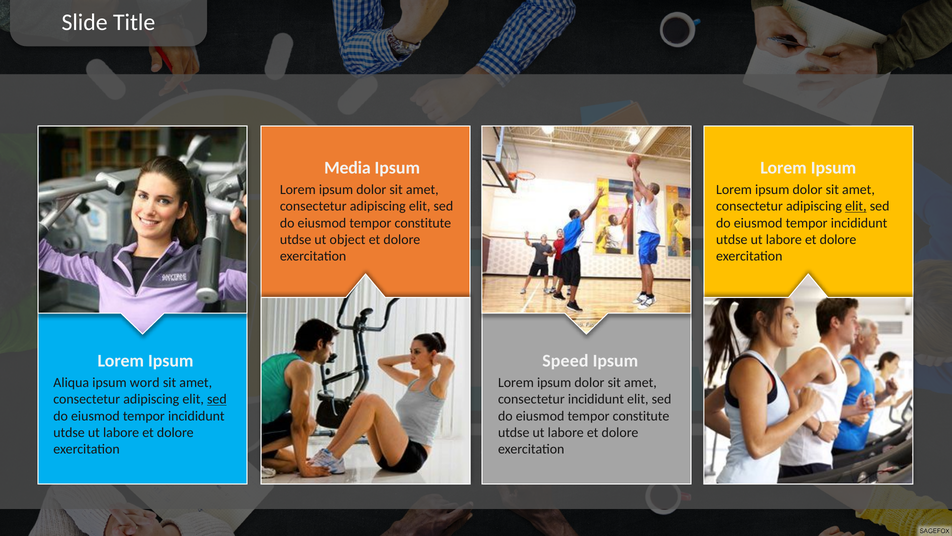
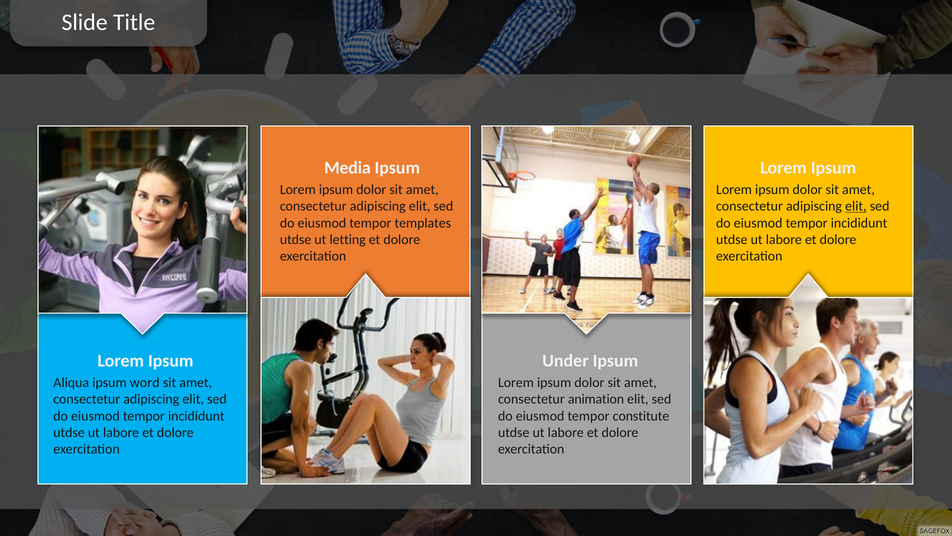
constitute: constitute -> templates (423, 223)
object: object -> letting (348, 239)
Speed: Speed -> Under (565, 361)
sed underline: present -> none (217, 399)
consectetur incididunt: incididunt -> animation (596, 399)
